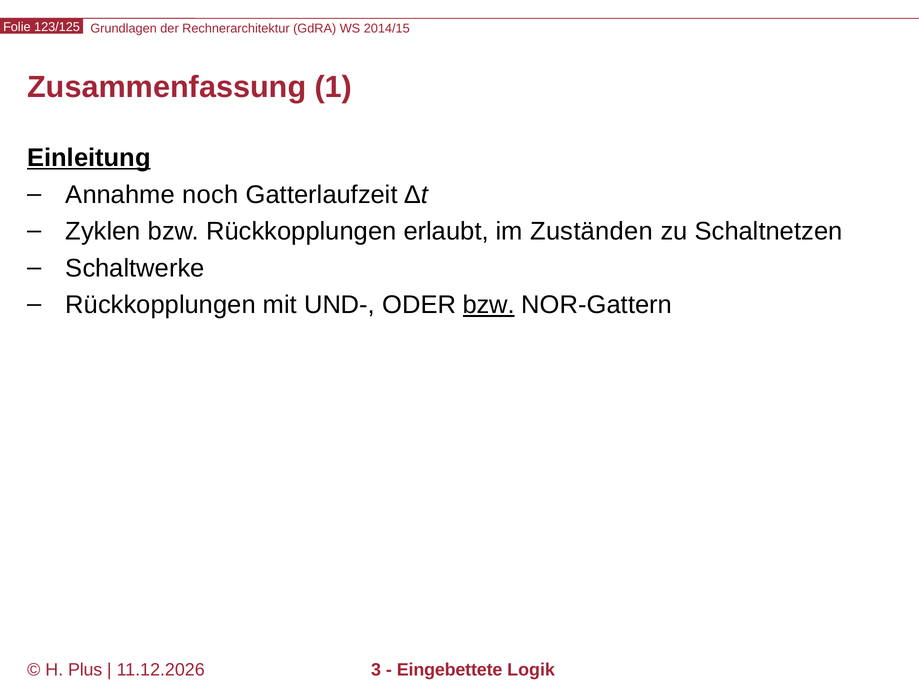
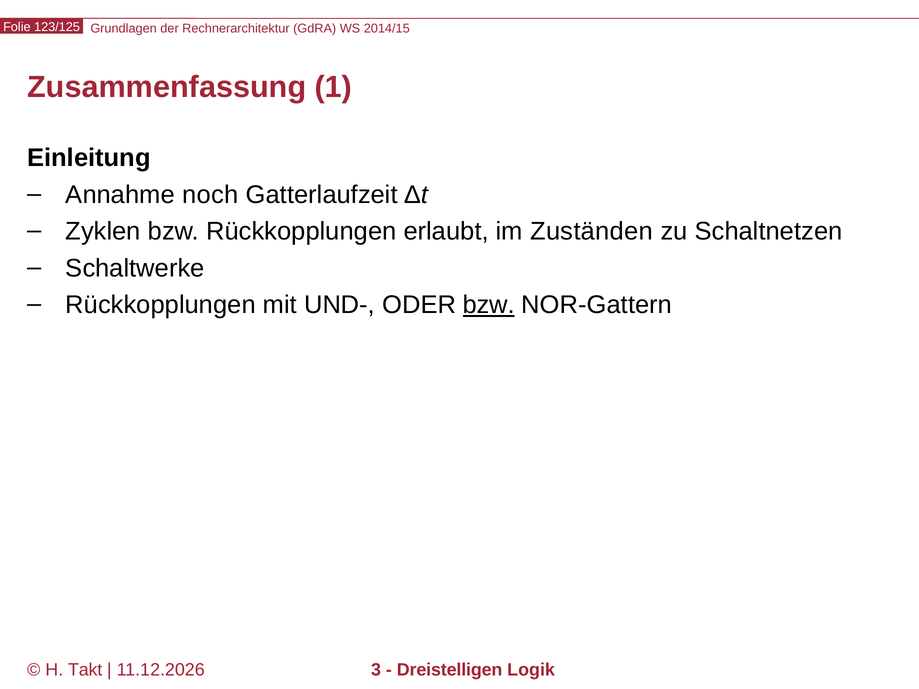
Einleitung underline: present -> none (89, 158)
Plus: Plus -> Takt (85, 670)
Eingebettete: Eingebettete -> Dreistelligen (450, 670)
